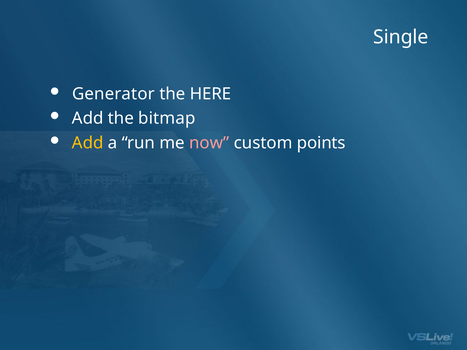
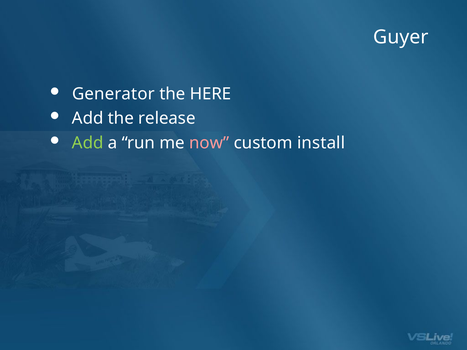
Single: Single -> Guyer (401, 37)
bitmap: bitmap -> release (167, 119)
Add colour: yellow -> light green (88, 143)
points: points -> install (321, 143)
